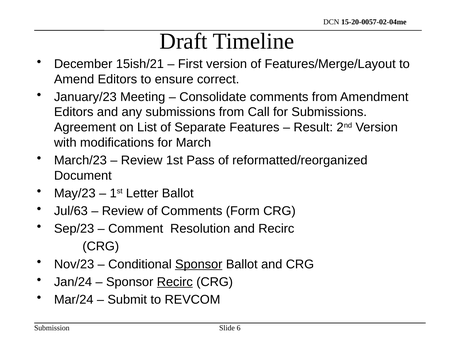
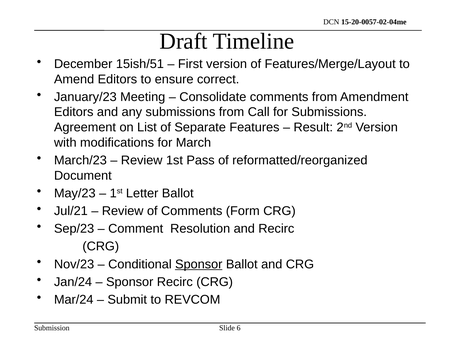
15ish/21: 15ish/21 -> 15ish/51 (140, 64)
Jul/63: Jul/63 -> Jul/21 (71, 211)
Recirc underline: present -> none (175, 282)
